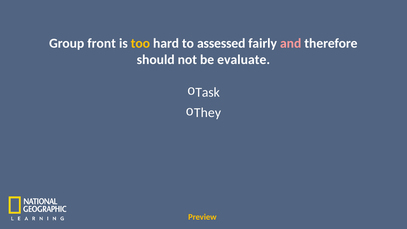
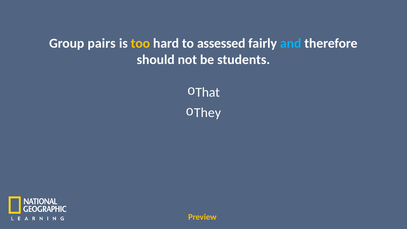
front: front -> pairs (102, 43)
and colour: pink -> light blue (291, 43)
evaluate: evaluate -> students (244, 60)
Task: Task -> That (208, 92)
